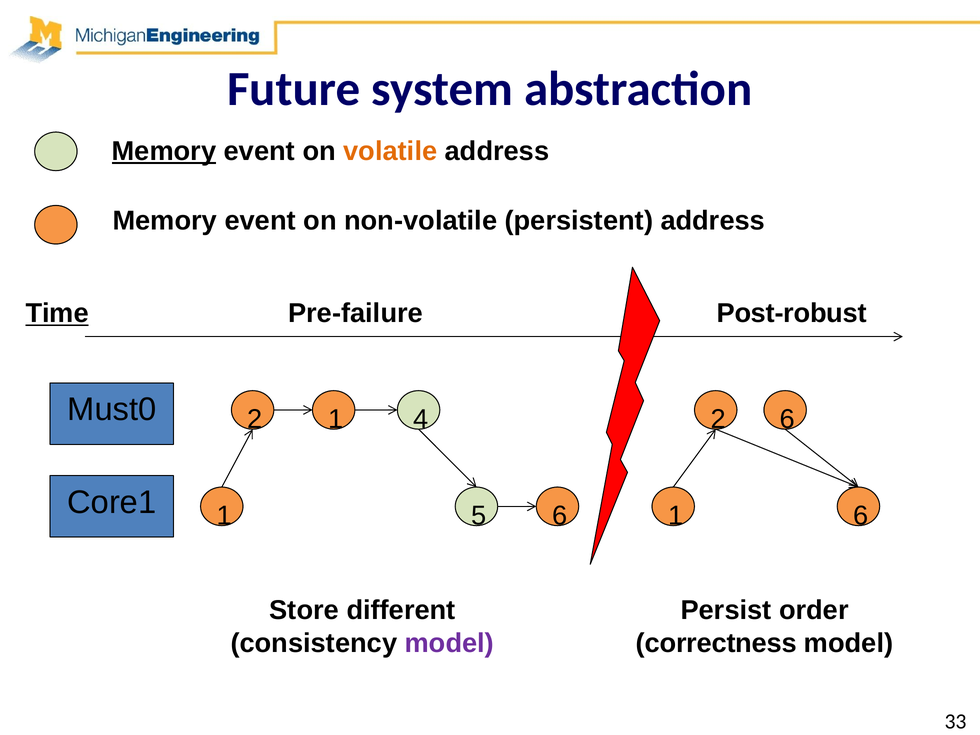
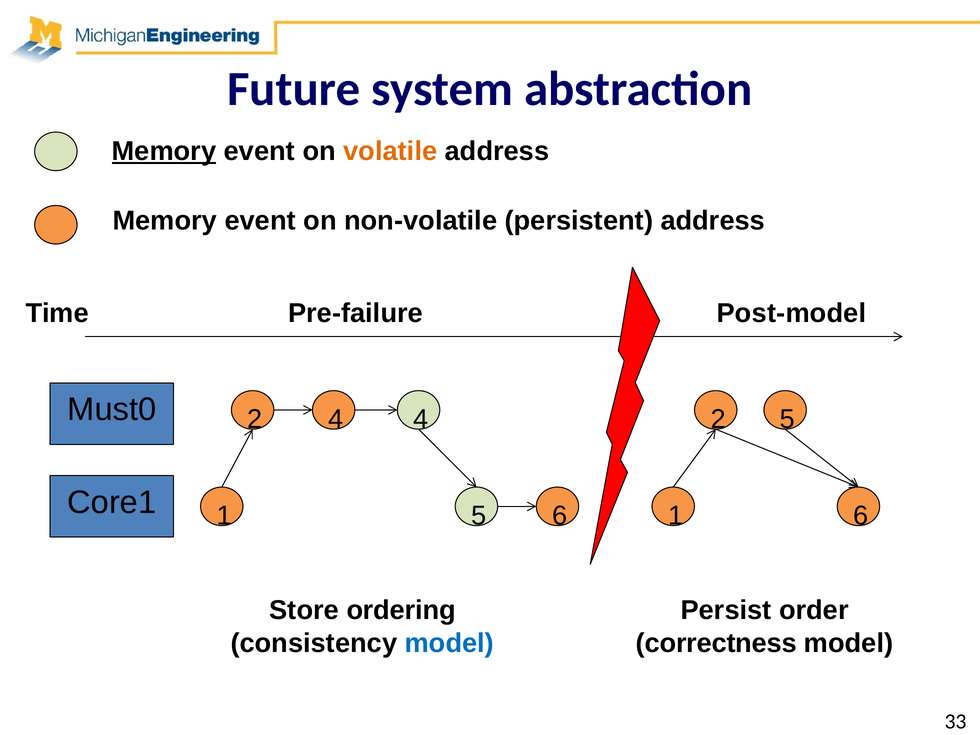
Time underline: present -> none (57, 313)
Post-robust: Post-robust -> Post-model (791, 313)
2 1: 1 -> 4 (336, 419)
2 6: 6 -> 5 (788, 419)
different: different -> ordering (401, 610)
model colour: purple -> blue (449, 643)
